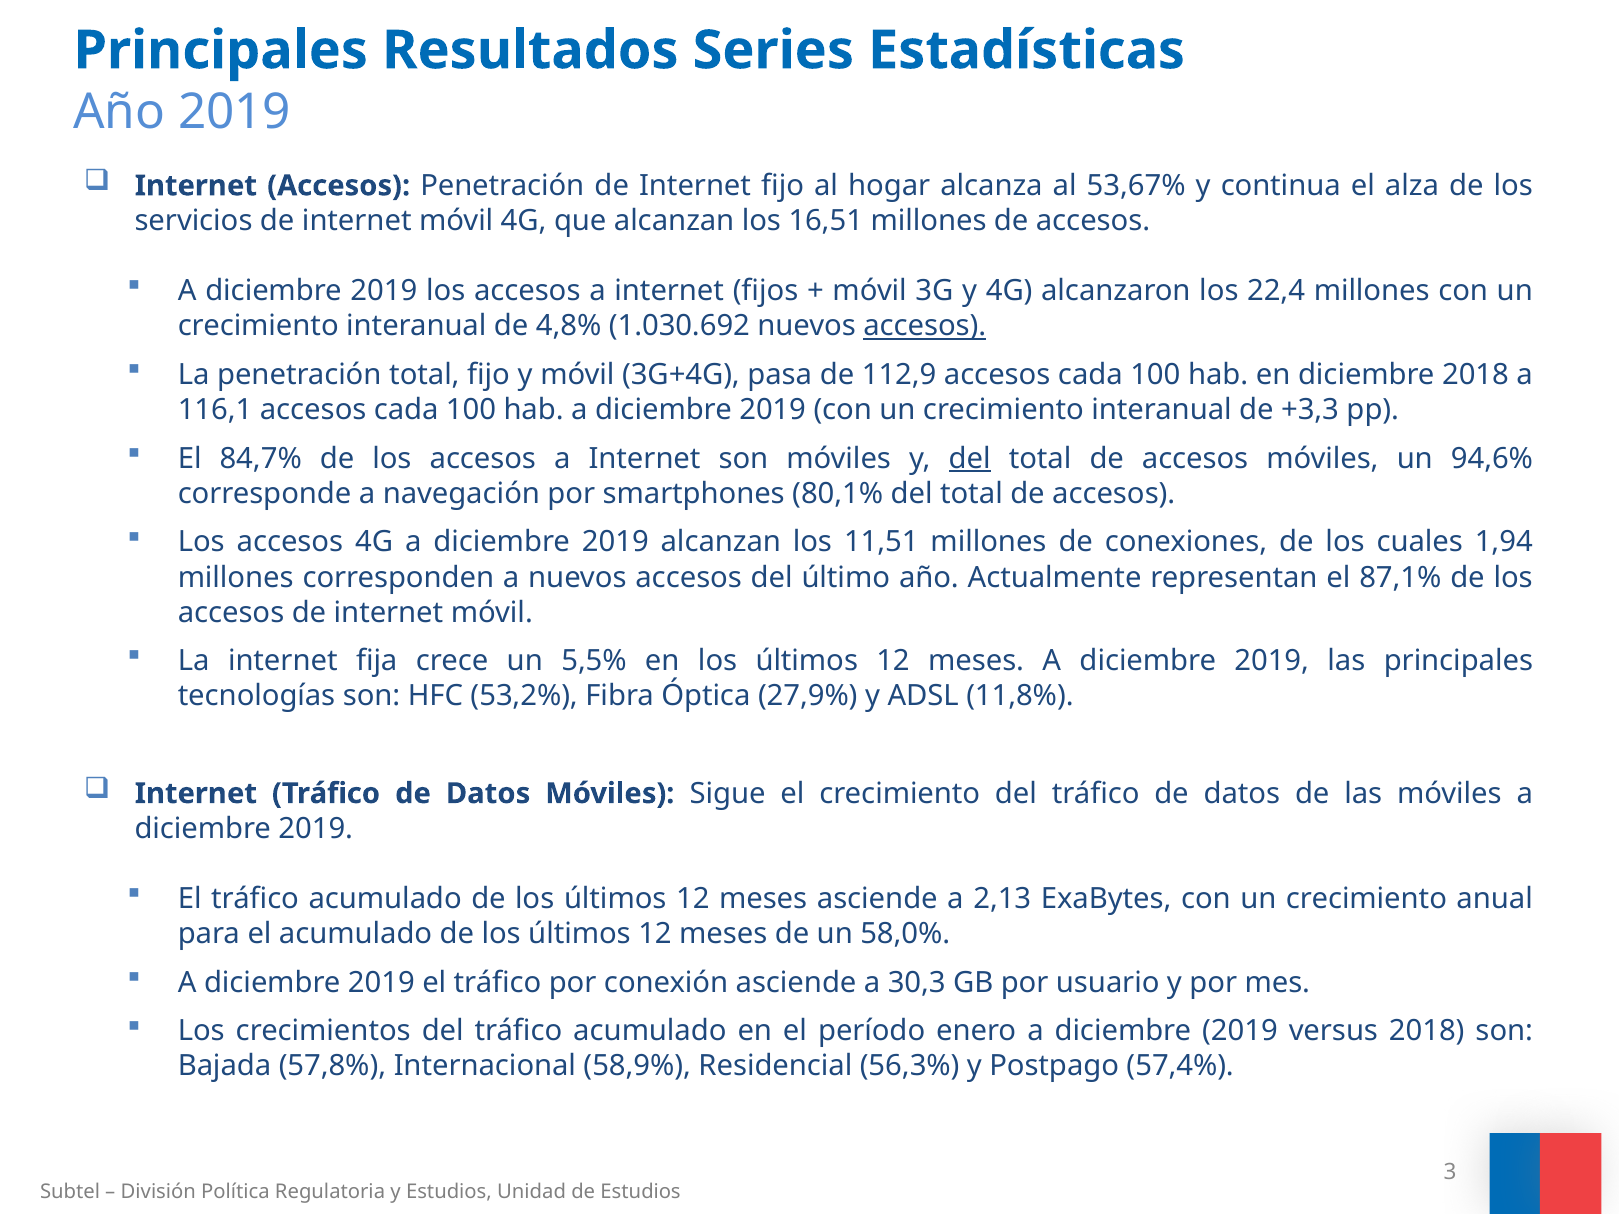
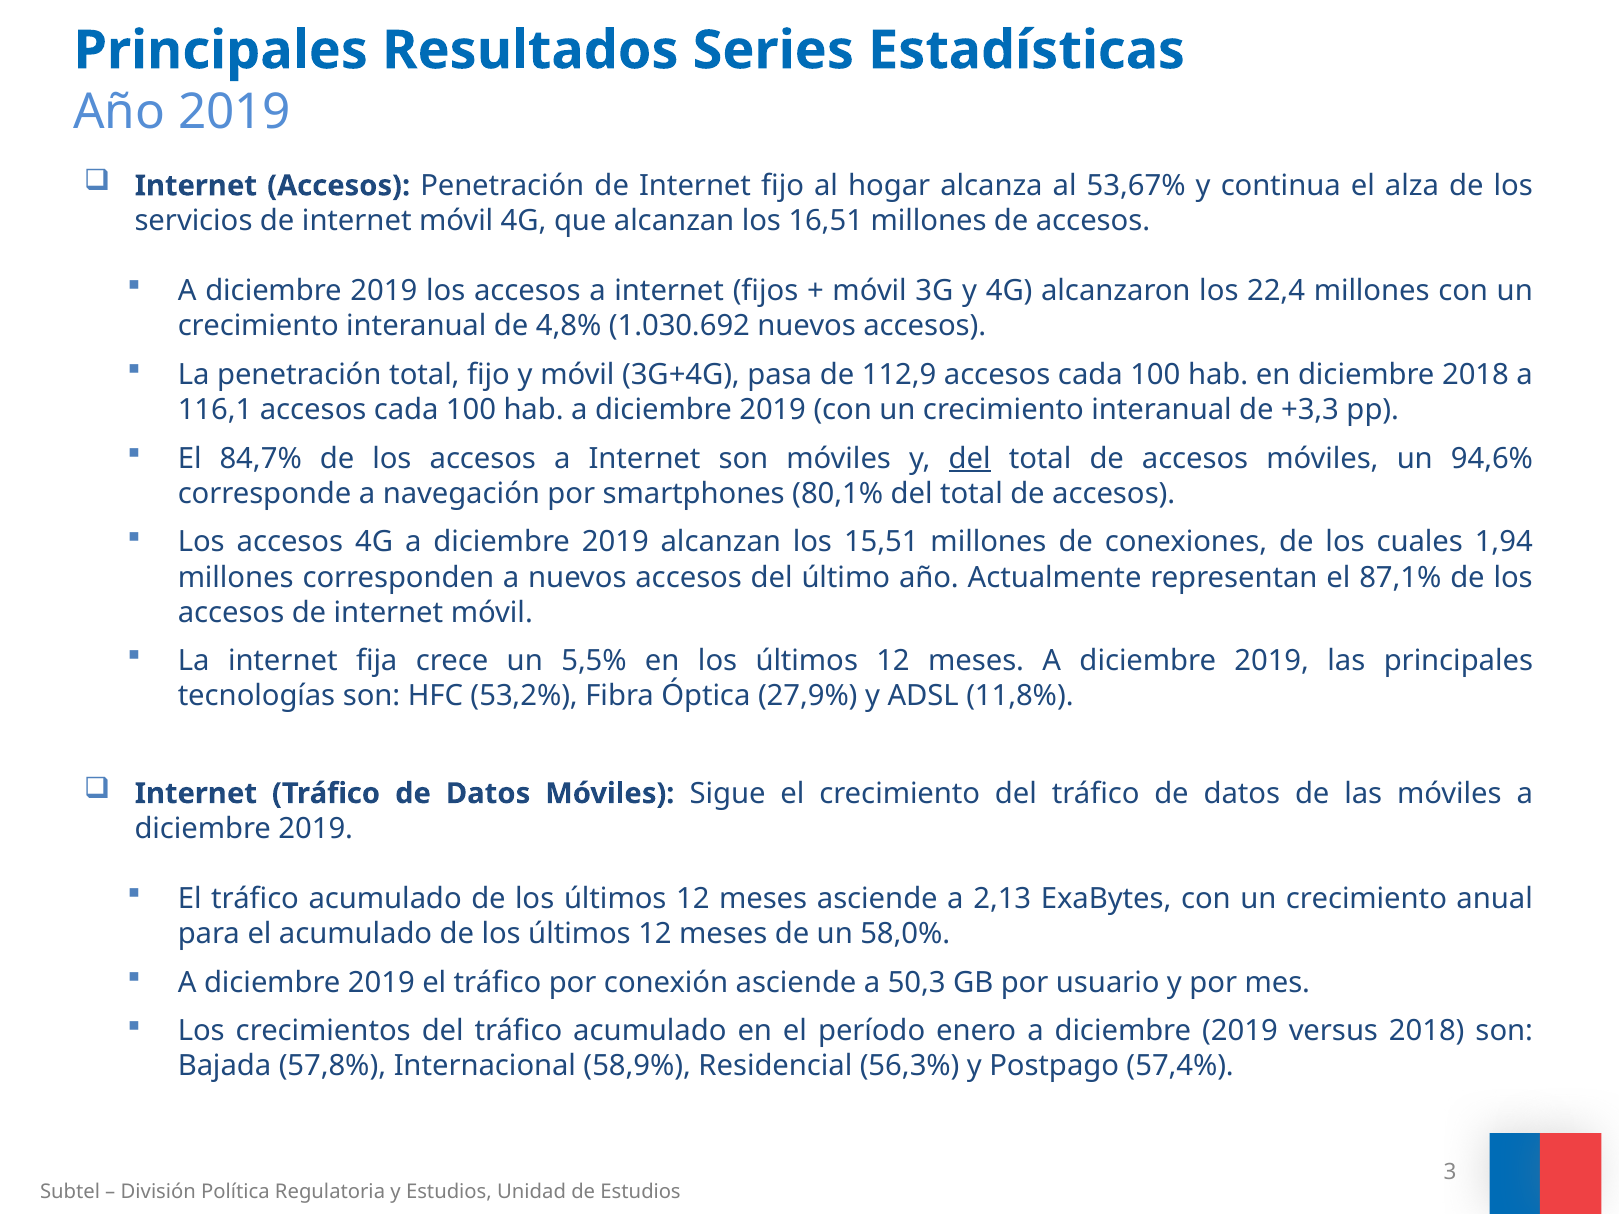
accesos underline: present -> none (925, 326)
11,51: 11,51 -> 15,51 (881, 542)
30,3: 30,3 -> 50,3 (917, 983)
